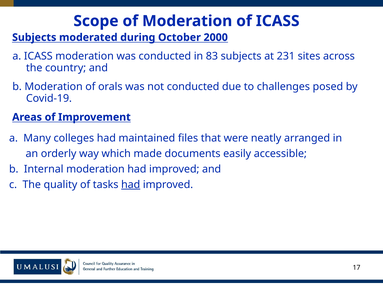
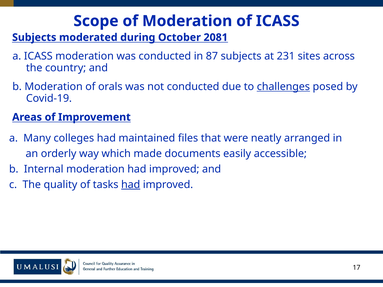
2000: 2000 -> 2081 (216, 37)
83: 83 -> 87 (212, 56)
challenges underline: none -> present (283, 87)
